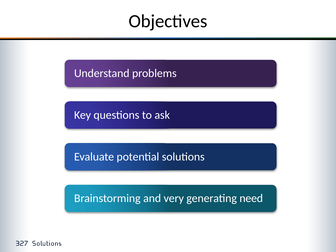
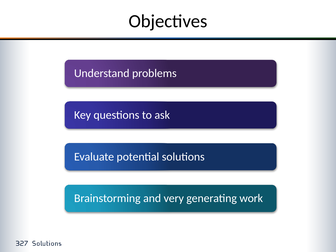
need: need -> work (251, 198)
